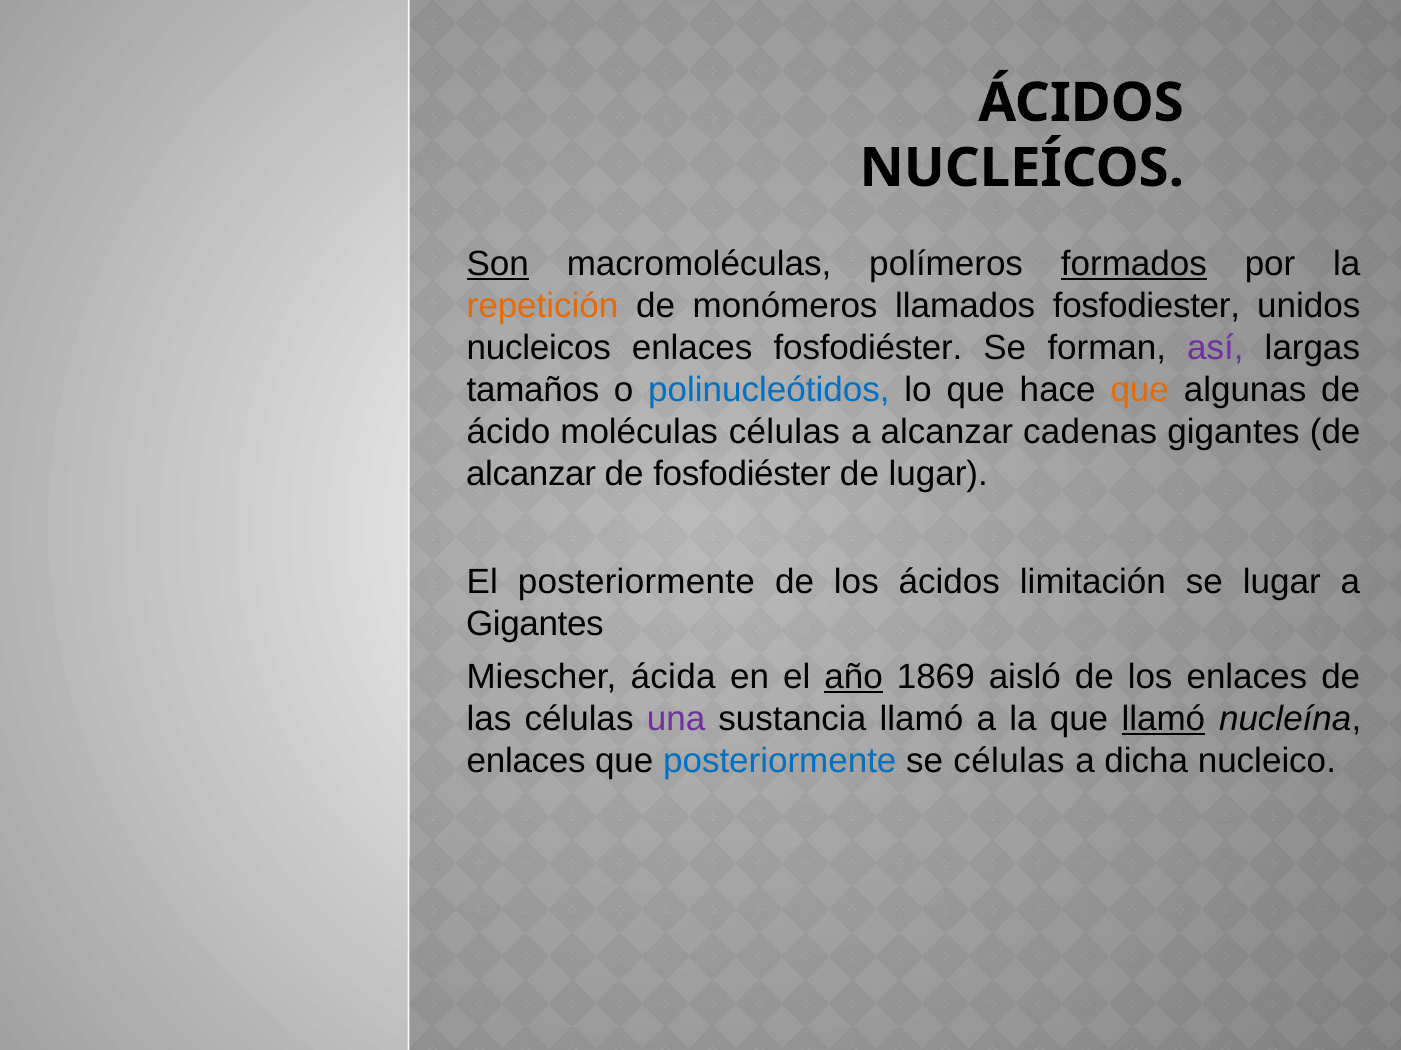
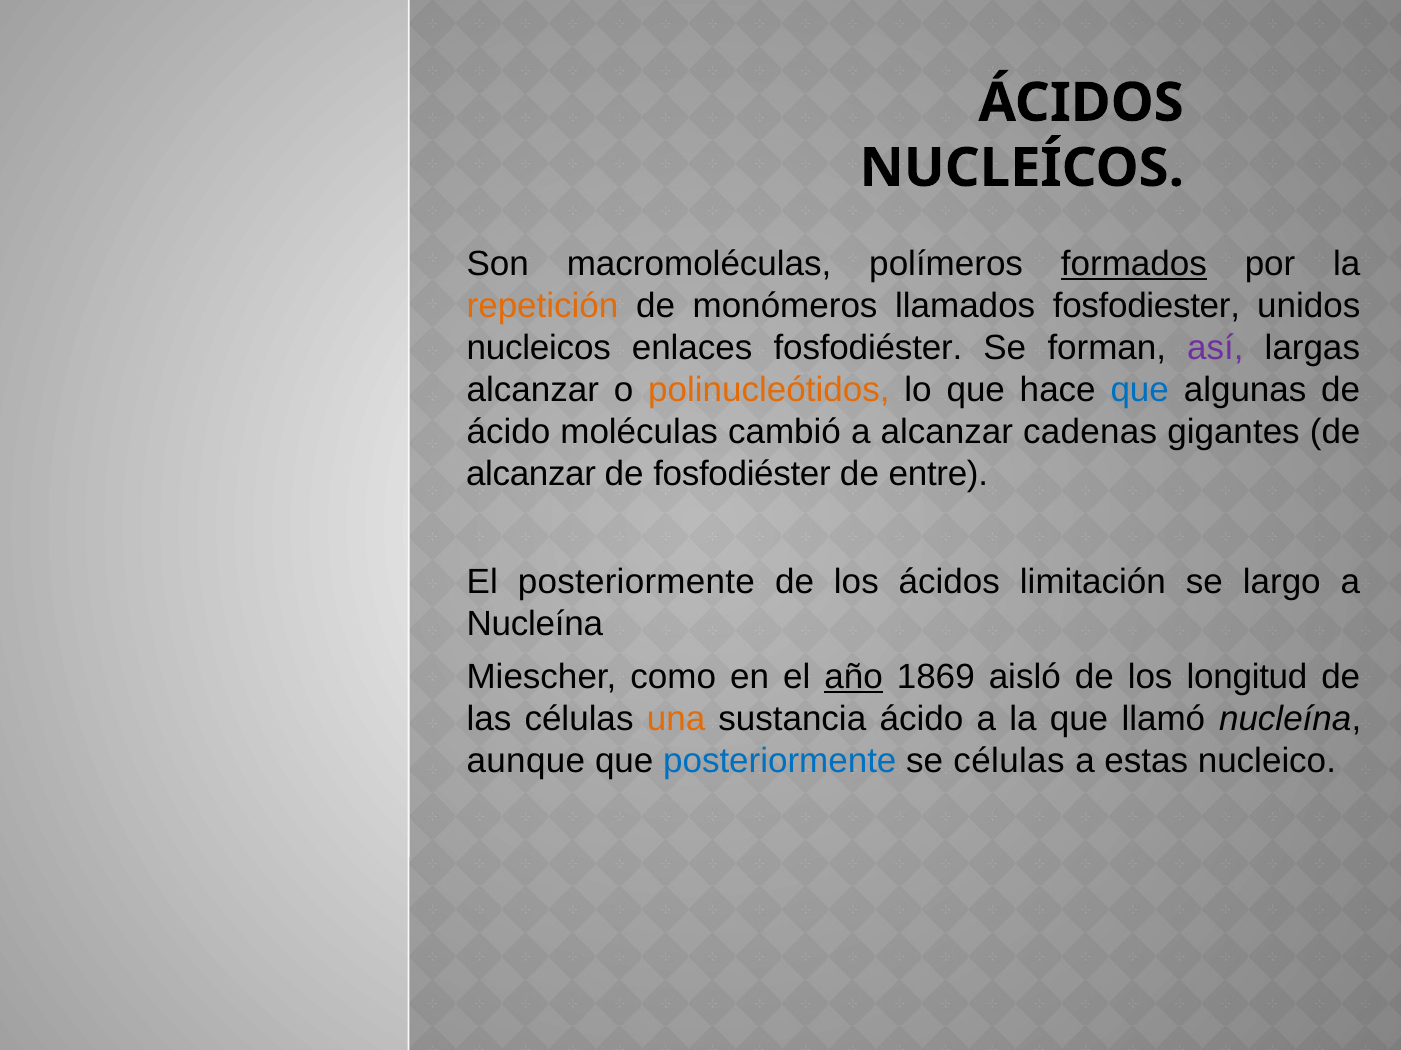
Son underline: present -> none (498, 264)
tamaños: tamaños -> alcanzar (533, 390)
polinucleótidos colour: blue -> orange (769, 390)
que colour: orange -> blue (1140, 390)
moléculas células: células -> cambió (785, 432)
de lugar: lugar -> entre (938, 474)
se lugar: lugar -> largo (1282, 582)
Gigantes: Gigantes -> Nucleína (535, 624)
ácida: ácida -> como (673, 678)
los enlaces: enlaces -> longitud (1247, 678)
una colour: purple -> orange (676, 720)
sustancia llamó: llamó -> ácido (921, 720)
llamó underline: present -> none (1163, 720)
enlaces: enlaces -> aunque (526, 762)
dicha: dicha -> estas (1146, 762)
